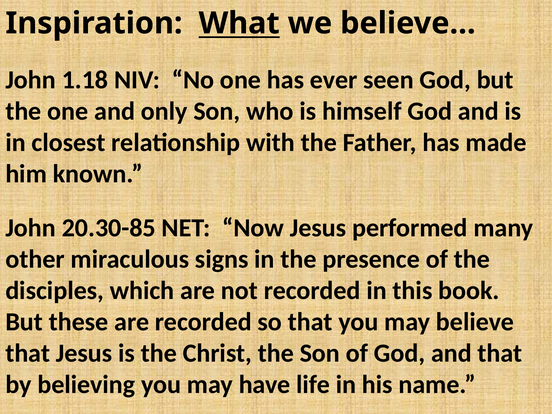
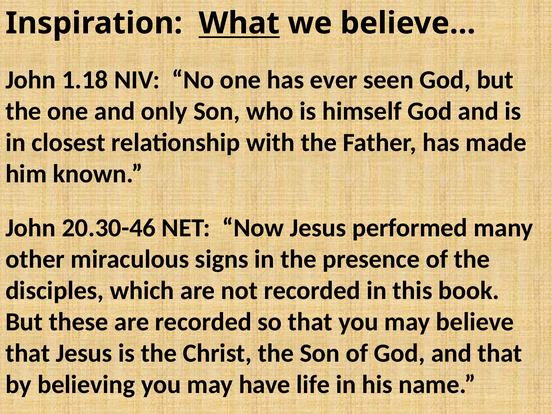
20.30-85: 20.30-85 -> 20.30-46 (109, 228)
